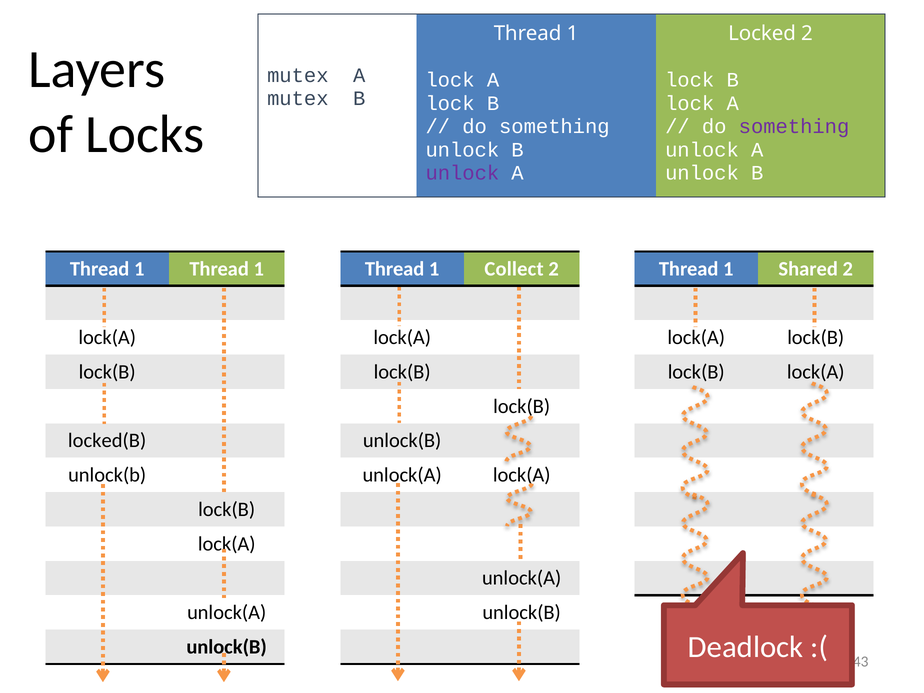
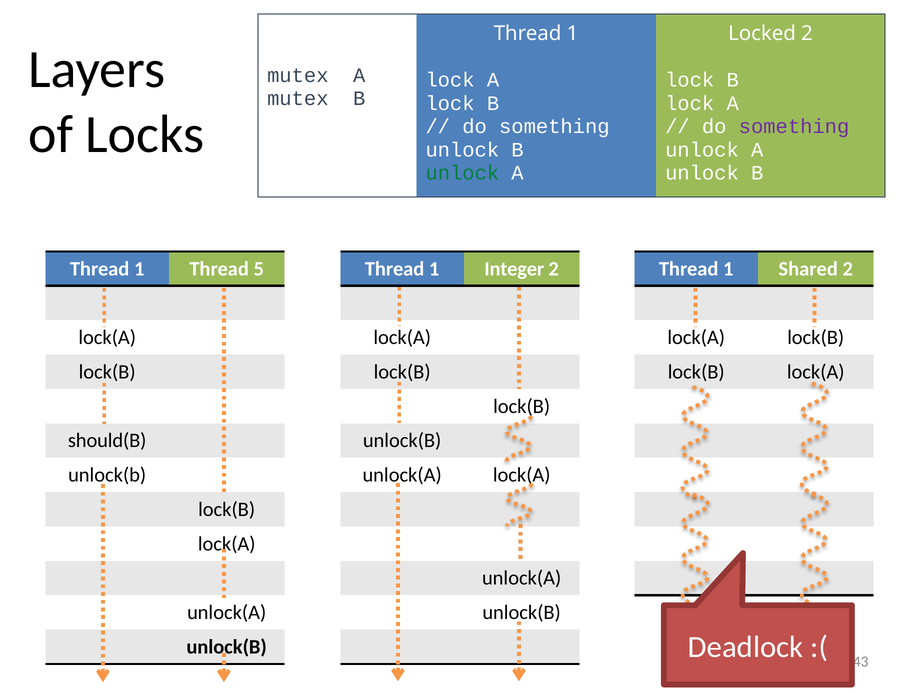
unlock colour: purple -> green (462, 173)
1 Thread 1: 1 -> 5 (259, 269)
Collect: Collect -> Integer (514, 269)
locked(B: locked(B -> should(B (107, 441)
